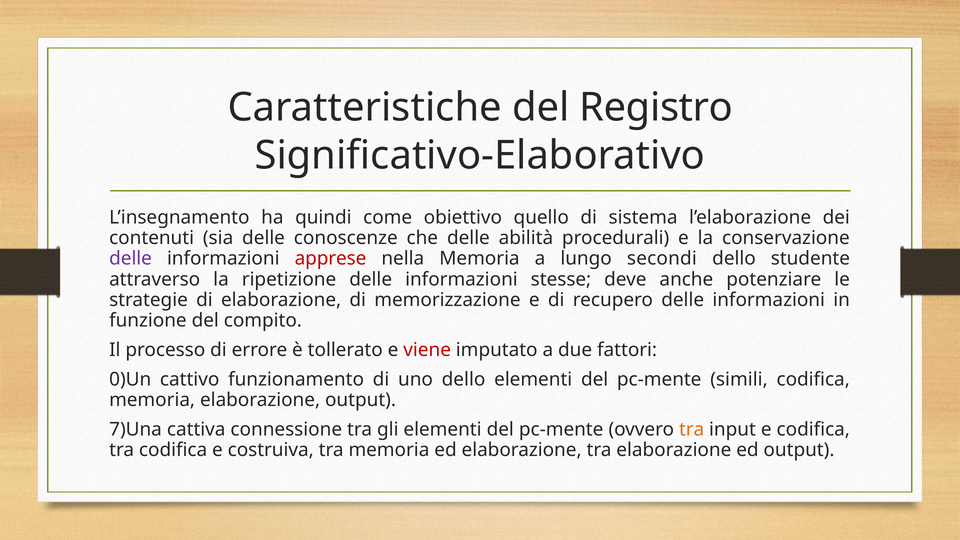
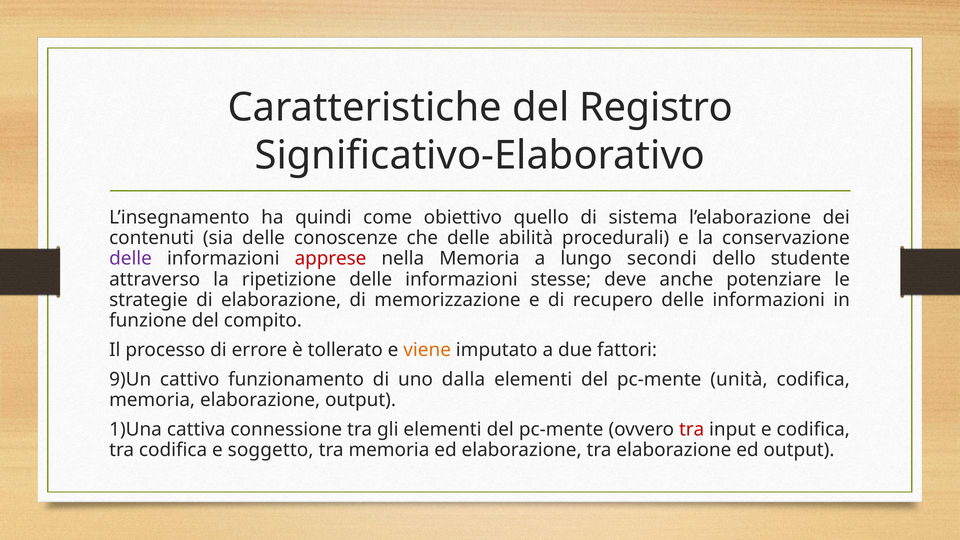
viene colour: red -> orange (427, 350)
0)Un: 0)Un -> 9)Un (130, 379)
uno dello: dello -> dalla (463, 379)
simili: simili -> unità (739, 379)
7)Una: 7)Una -> 1)Una (136, 429)
tra colour: orange -> red (692, 429)
costruiva: costruiva -> soggetto (271, 450)
